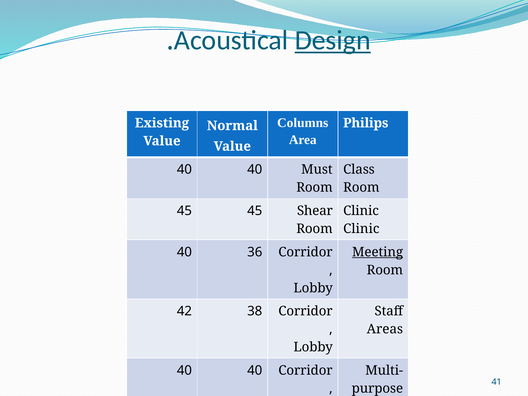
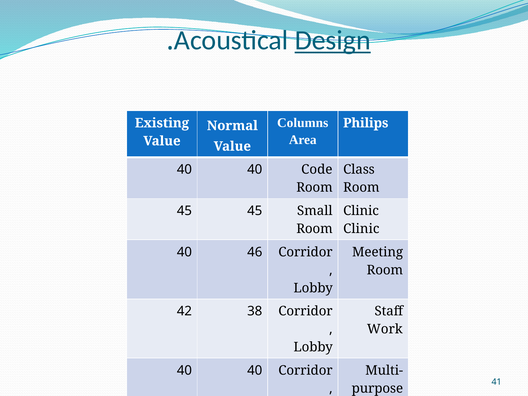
Must: Must -> Code (317, 170)
Shear: Shear -> Small (315, 211)
Meeting underline: present -> none (378, 252)
36: 36 -> 46 (255, 252)
Areas: Areas -> Work (385, 329)
